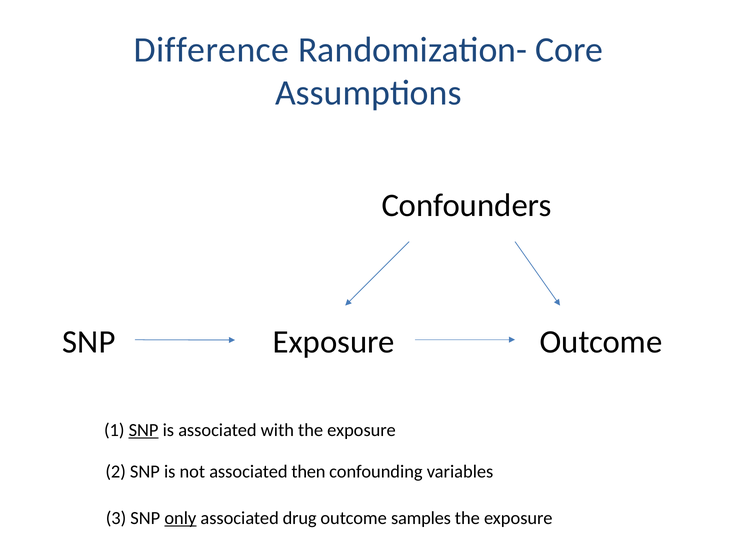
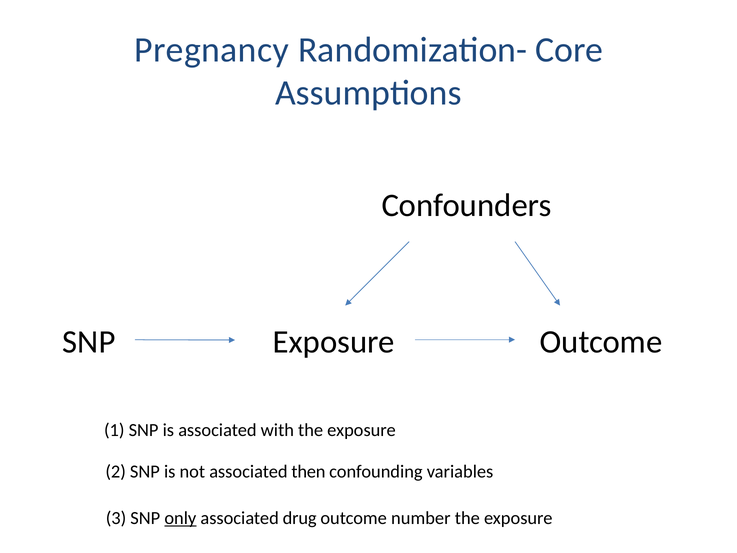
Difference: Difference -> Pregnancy (212, 50)
SNP underline: present -> none (144, 430)
samples: samples -> number (421, 518)
